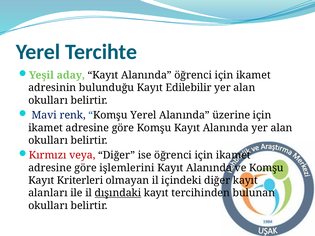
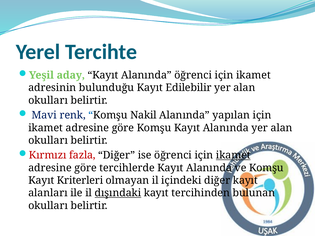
Komşu Yerel: Yerel -> Nakil (143, 115)
üzerine: üzerine -> yapılan (231, 115)
veya: veya -> fazla (82, 155)
ikamet underline: none -> present (233, 155)
işlemlerini: işlemlerini -> tercihlerde (127, 168)
